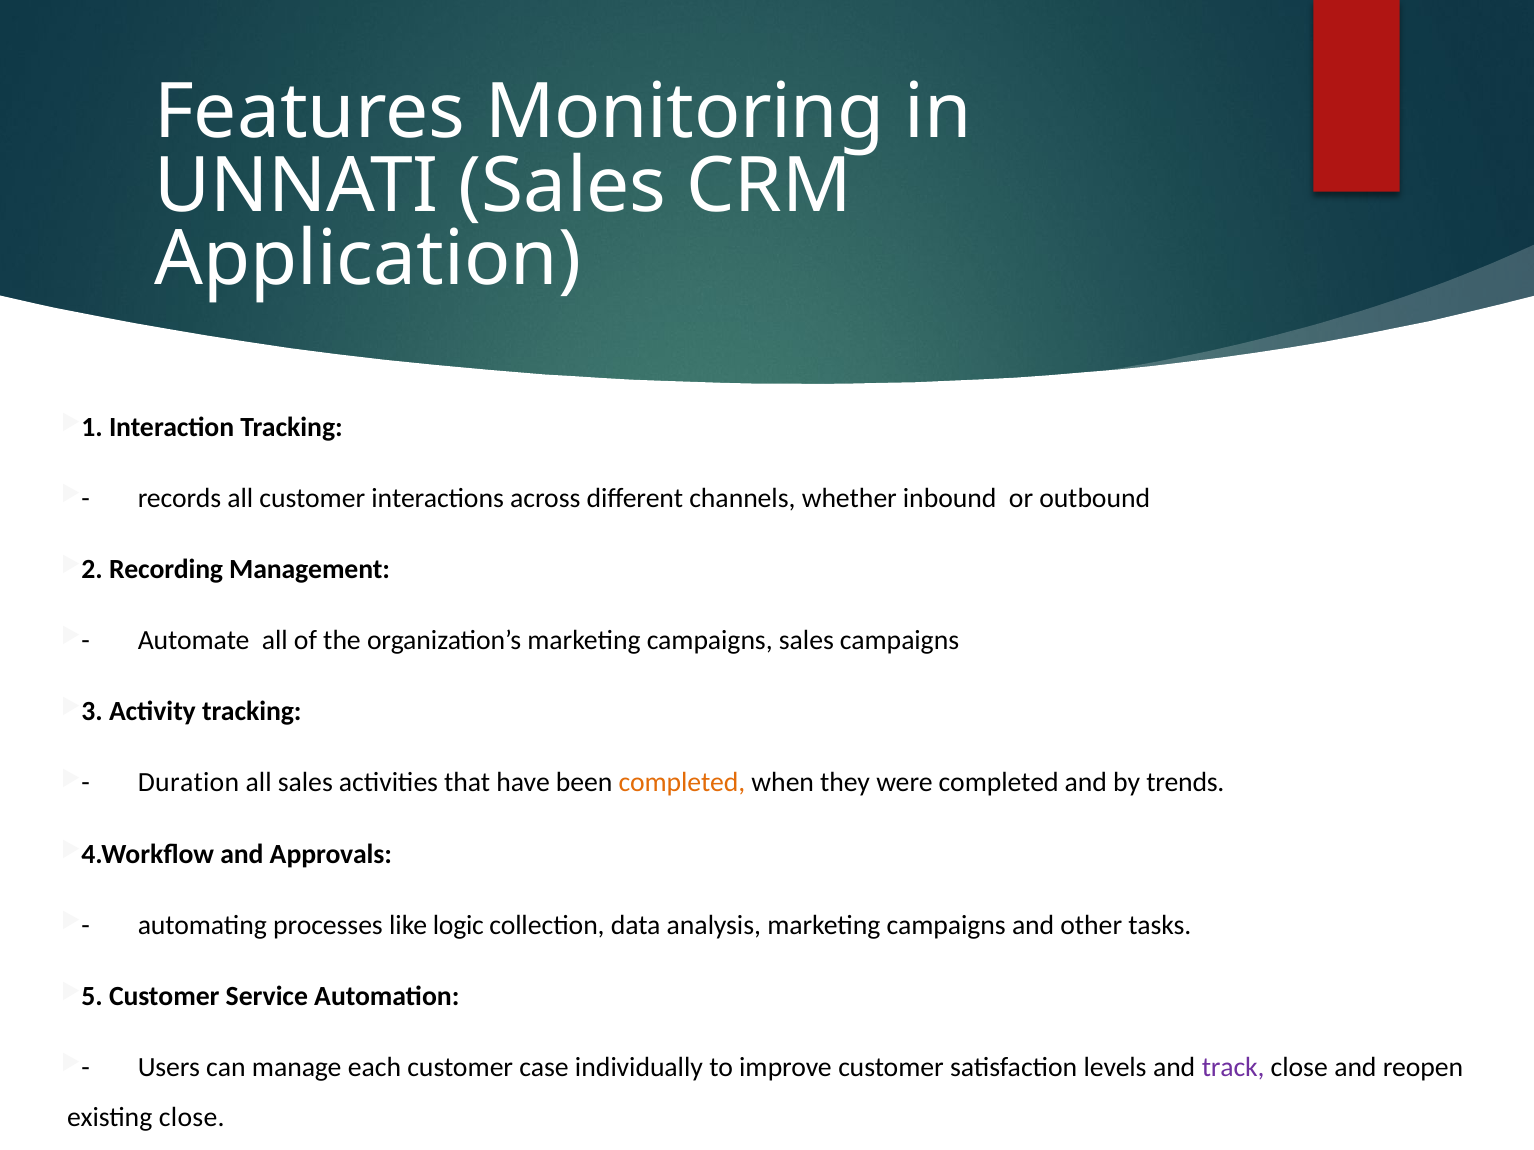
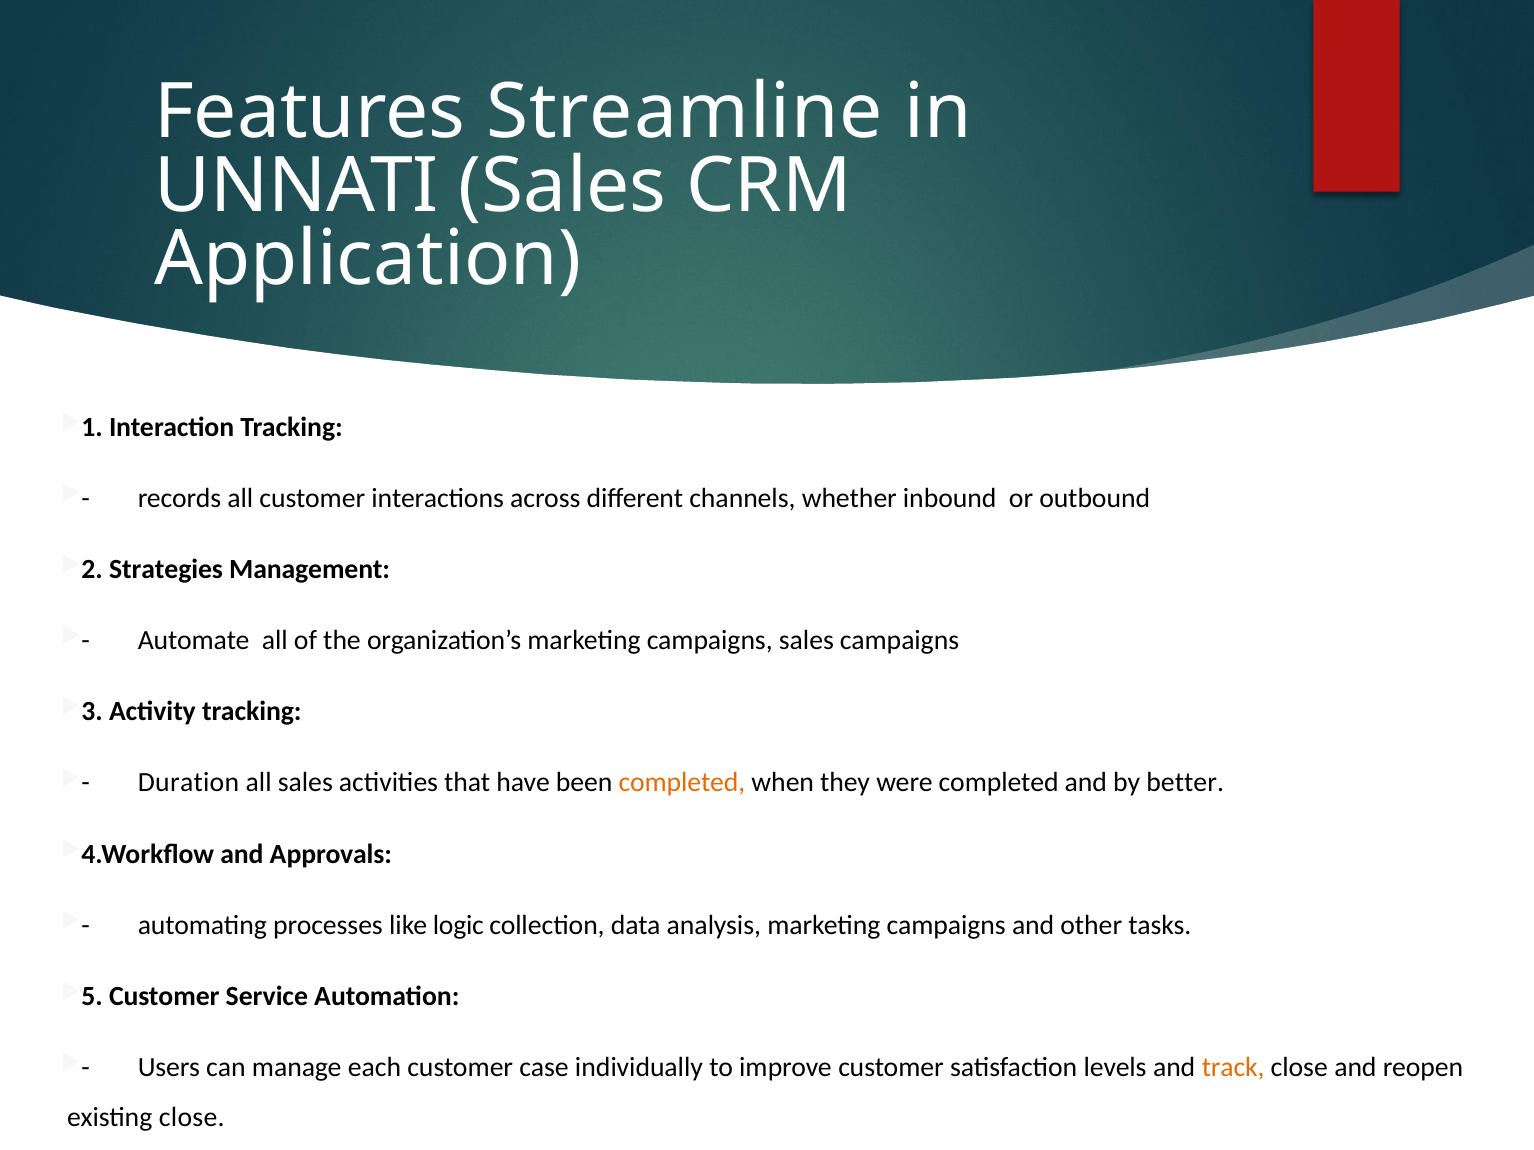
Monitoring: Monitoring -> Streamline (685, 112)
Recording: Recording -> Strategies (166, 569)
trends: trends -> better (1185, 783)
track colour: purple -> orange (1233, 1068)
